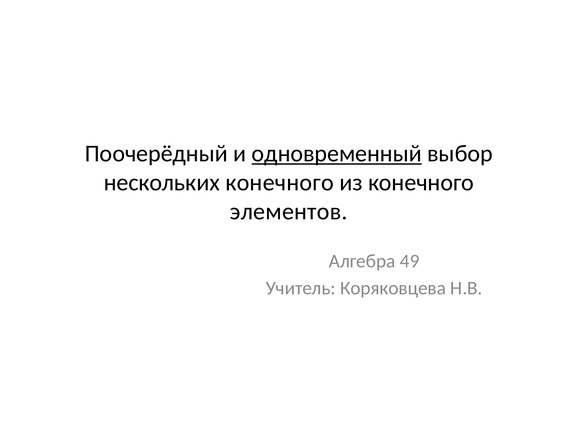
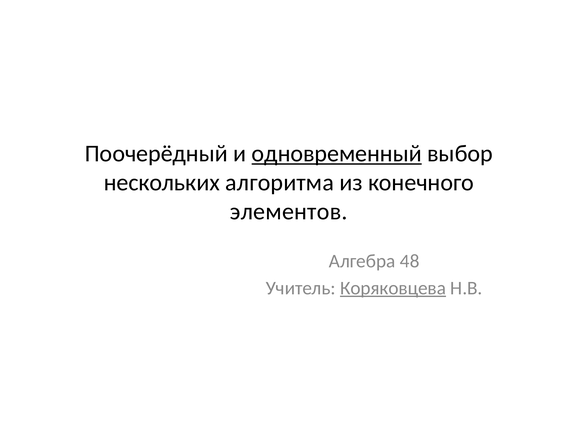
нескольких конечного: конечного -> алгоритма (280, 183)
49: 49 -> 48 (410, 261)
Коряковцева underline: none -> present (393, 288)
